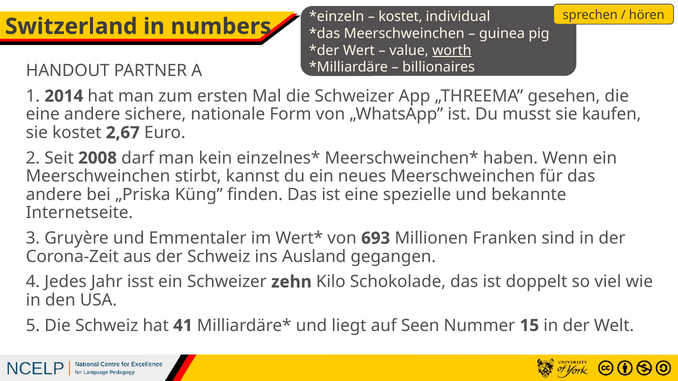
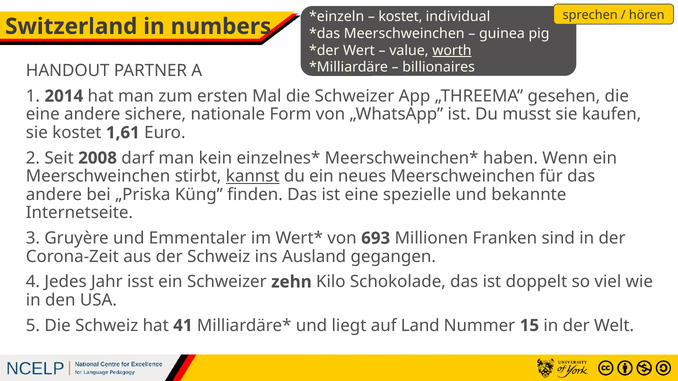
2,67: 2,67 -> 1,61 (123, 133)
kannst underline: none -> present (253, 176)
Seen: Seen -> Land (420, 326)
